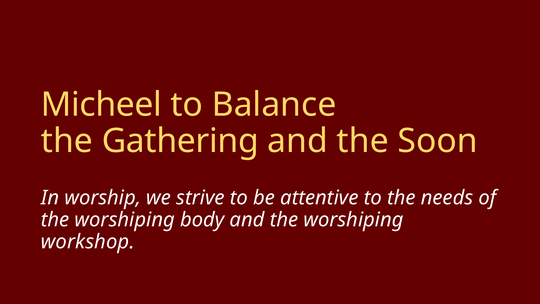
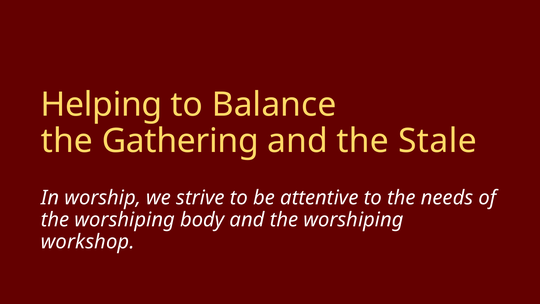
Micheel: Micheel -> Helping (101, 104)
Soon: Soon -> Stale (437, 141)
